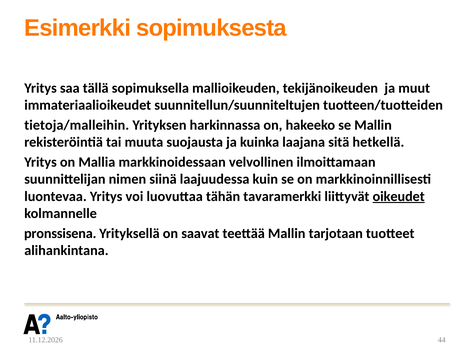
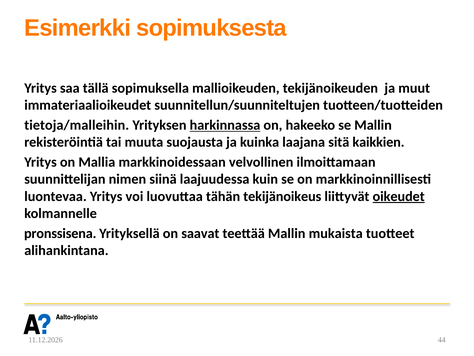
harkinnassa underline: none -> present (225, 125)
hetkellä: hetkellä -> kaikkien (378, 142)
tavaramerkki: tavaramerkki -> tekijänoikeus (282, 196)
tarjotaan: tarjotaan -> mukaista (336, 233)
